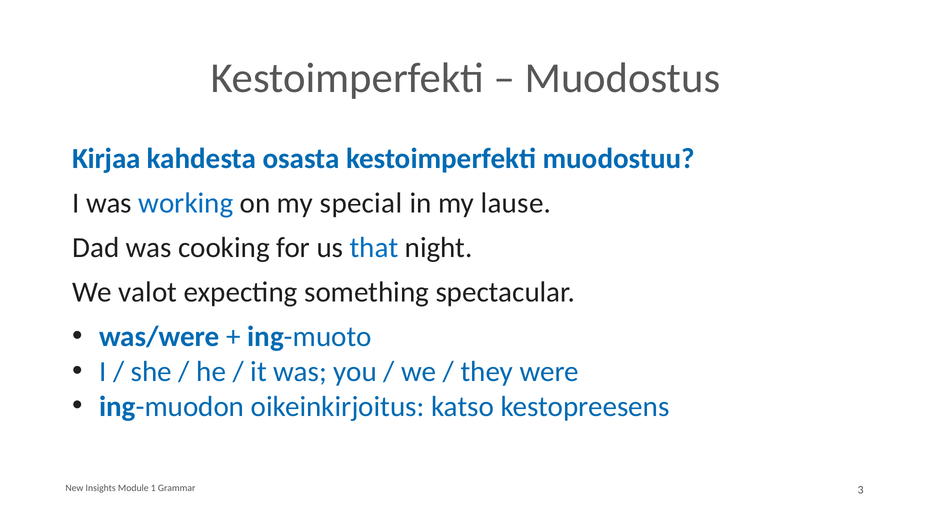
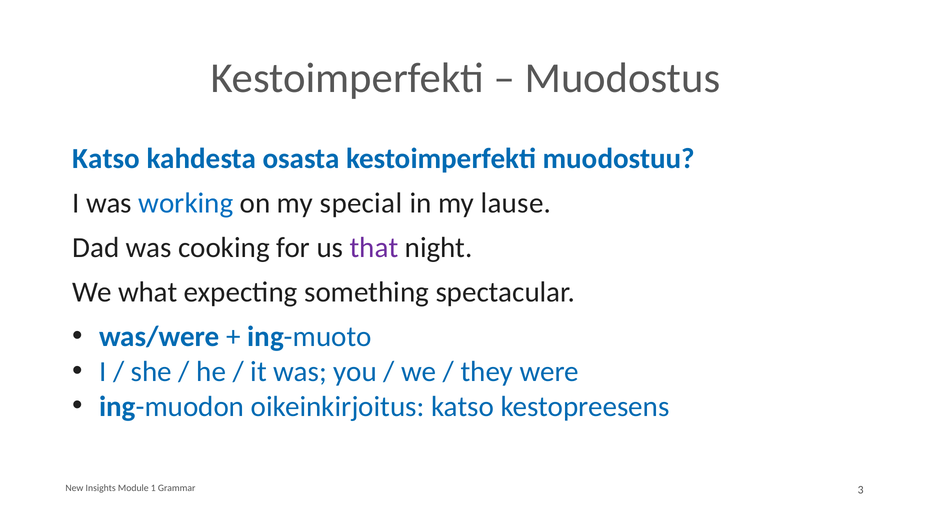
Kirjaa: Kirjaa -> Katso (106, 159)
that colour: blue -> purple (374, 248)
valot: valot -> what (148, 293)
